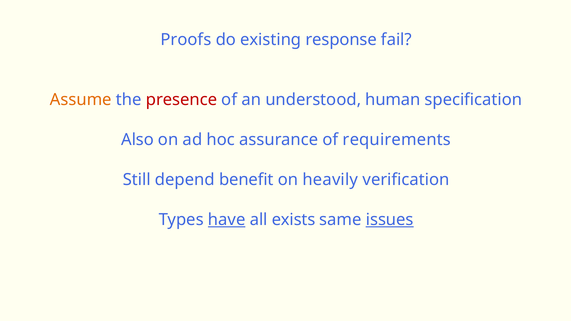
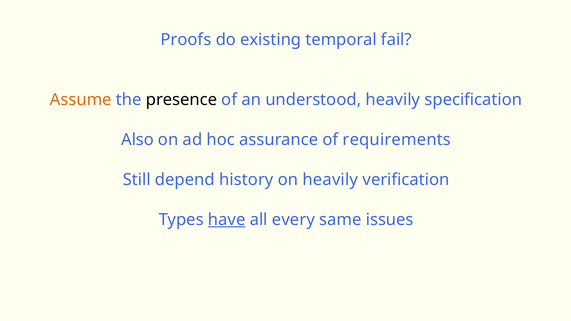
response: response -> temporal (341, 40)
presence colour: red -> black (181, 100)
understood human: human -> heavily (393, 100)
benefit: benefit -> history (246, 180)
exists: exists -> every (293, 220)
issues underline: present -> none (390, 220)
